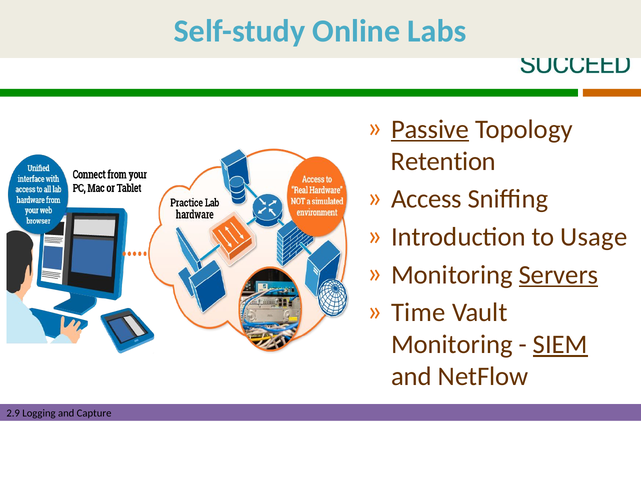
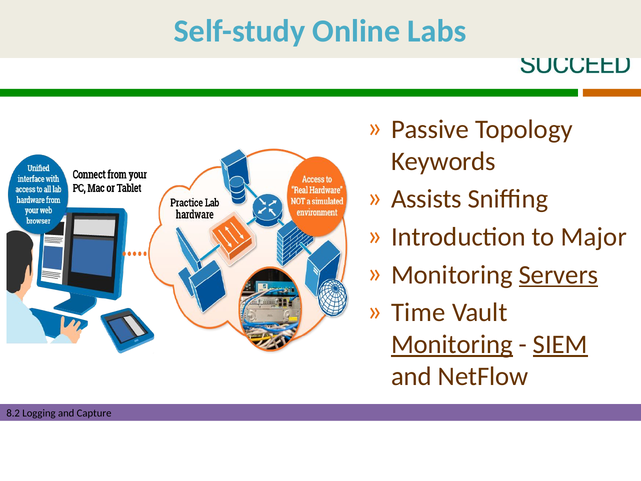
Passive underline: present -> none (430, 129)
Retention: Retention -> Keywords (443, 161)
Access: Access -> Assists (426, 199)
Usage: Usage -> Major (594, 237)
Monitoring underline: none -> present (452, 344)
2.9: 2.9 -> 8.2 (13, 413)
